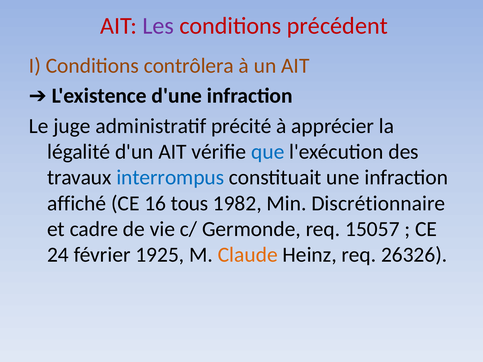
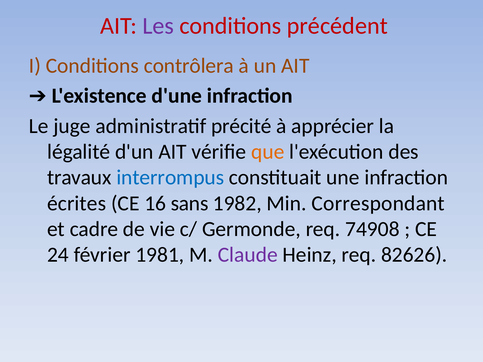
que colour: blue -> orange (268, 152)
affiché: affiché -> écrites (77, 203)
tous: tous -> sans (190, 203)
Discrétionnaire: Discrétionnaire -> Correspondant (378, 203)
15057: 15057 -> 74908 (372, 229)
1925: 1925 -> 1981 (160, 255)
Claude colour: orange -> purple (248, 255)
26326: 26326 -> 82626 (414, 255)
